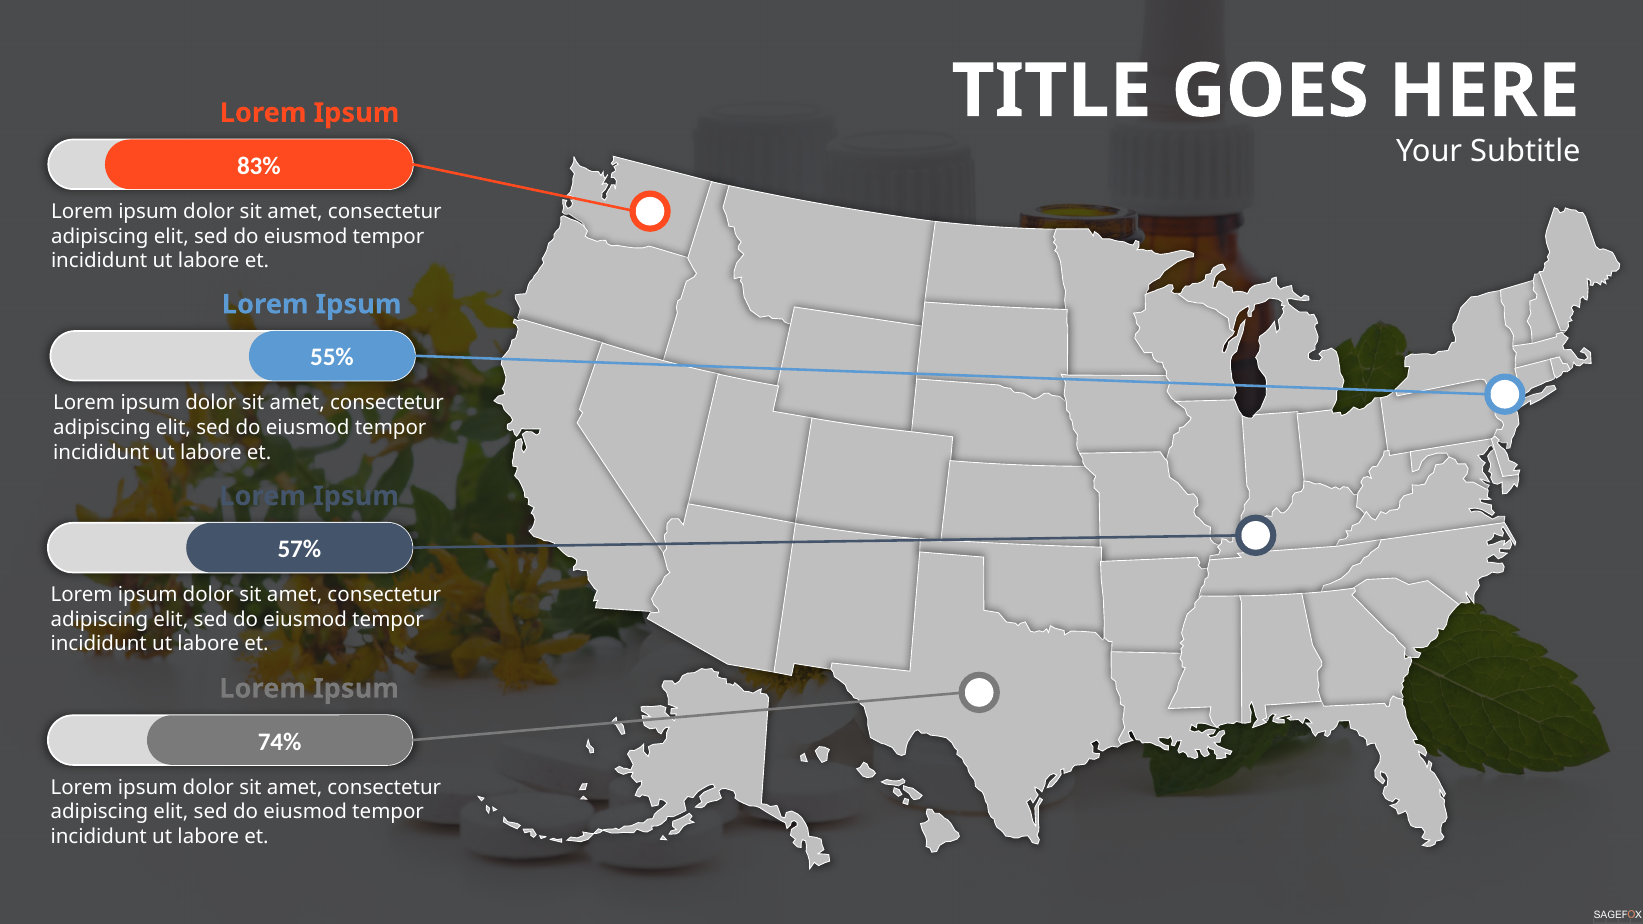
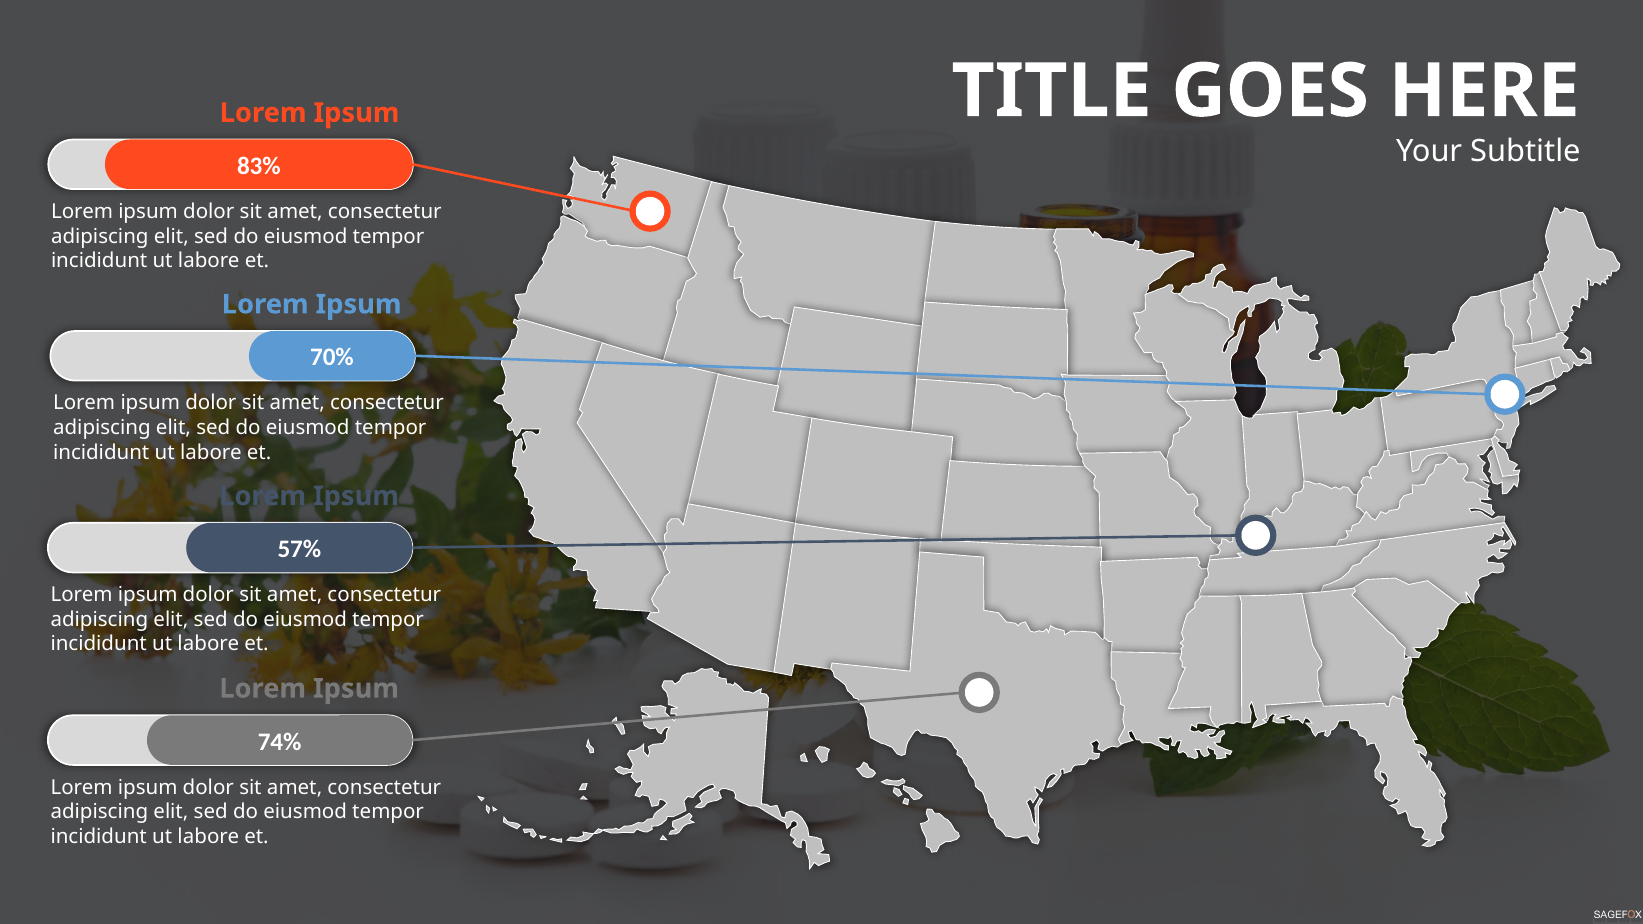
55%: 55% -> 70% (332, 358)
